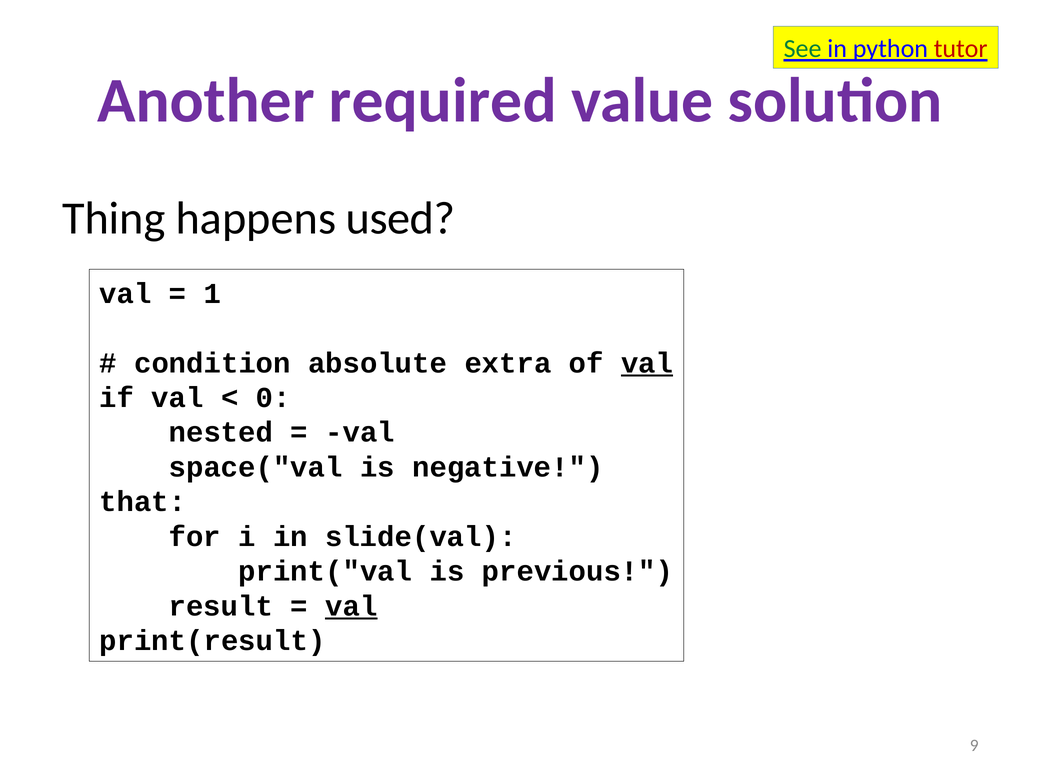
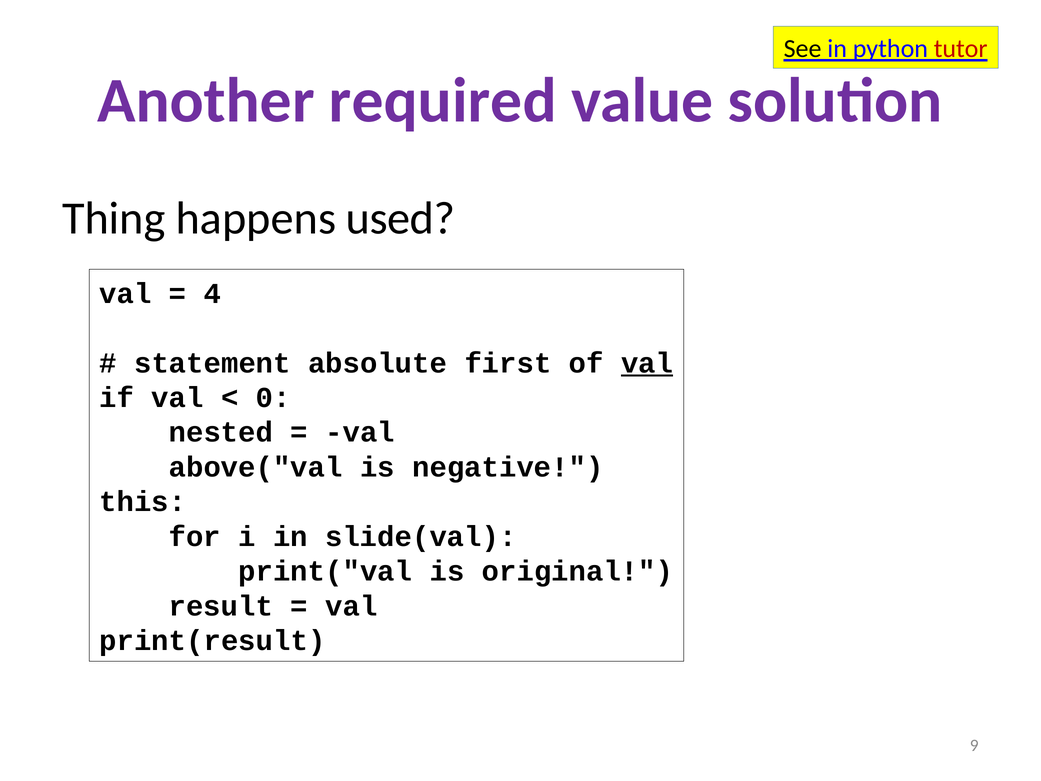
See colour: green -> black (803, 49)
1: 1 -> 4 (212, 293)
condition: condition -> statement (212, 363)
extra: extra -> first (508, 363)
space("val: space("val -> above("val (256, 467)
that: that -> this (143, 502)
previous: previous -> original (577, 571)
val underline: present -> none (351, 606)
